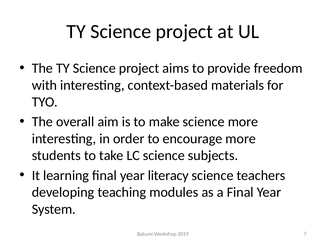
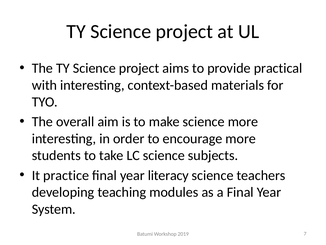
freedom: freedom -> practical (278, 68)
learning: learning -> practice (66, 175)
